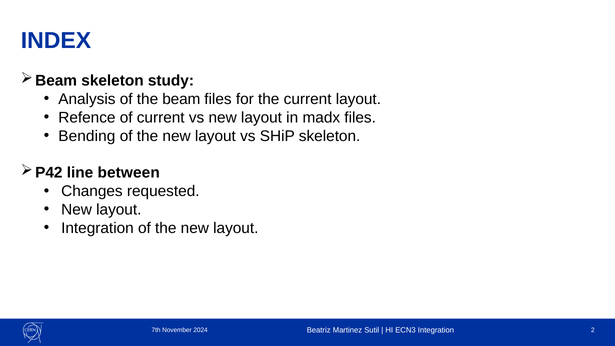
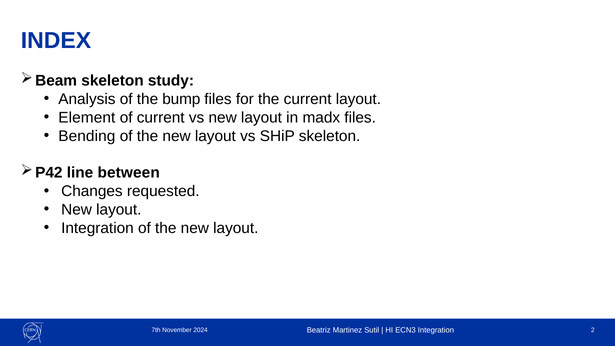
beam: beam -> bump (181, 99)
Refence: Refence -> Element (87, 117)
